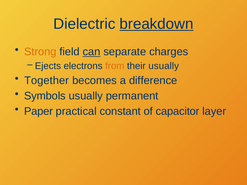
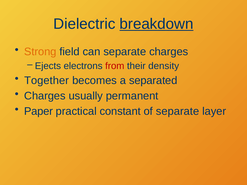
can underline: present -> none (92, 52)
from colour: orange -> red (115, 66)
their usually: usually -> density (164, 66)
difference: difference -> separated (153, 81)
Symbols: Symbols -> Charges (45, 96)
of capacitor: capacitor -> separate (178, 111)
